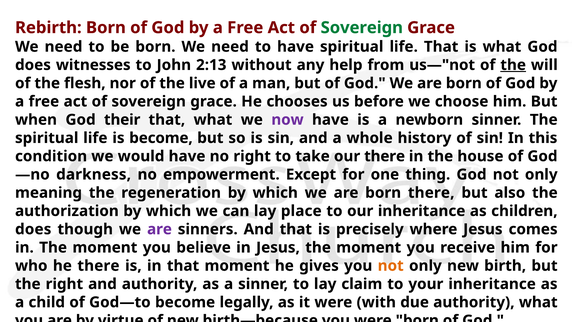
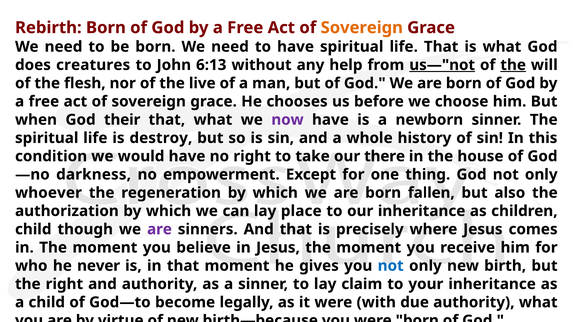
Sovereign colour: green -> orange (362, 28)
witnesses: witnesses -> creatures (93, 65)
2:13: 2:13 -> 6:13 (211, 65)
us—"not underline: none -> present (442, 65)
is become: become -> destroy (161, 138)
meaning: meaning -> whoever (48, 193)
born there: there -> fallen (431, 193)
does: does -> child (33, 229)
he there: there -> never (99, 266)
not colour: orange -> blue (391, 266)
